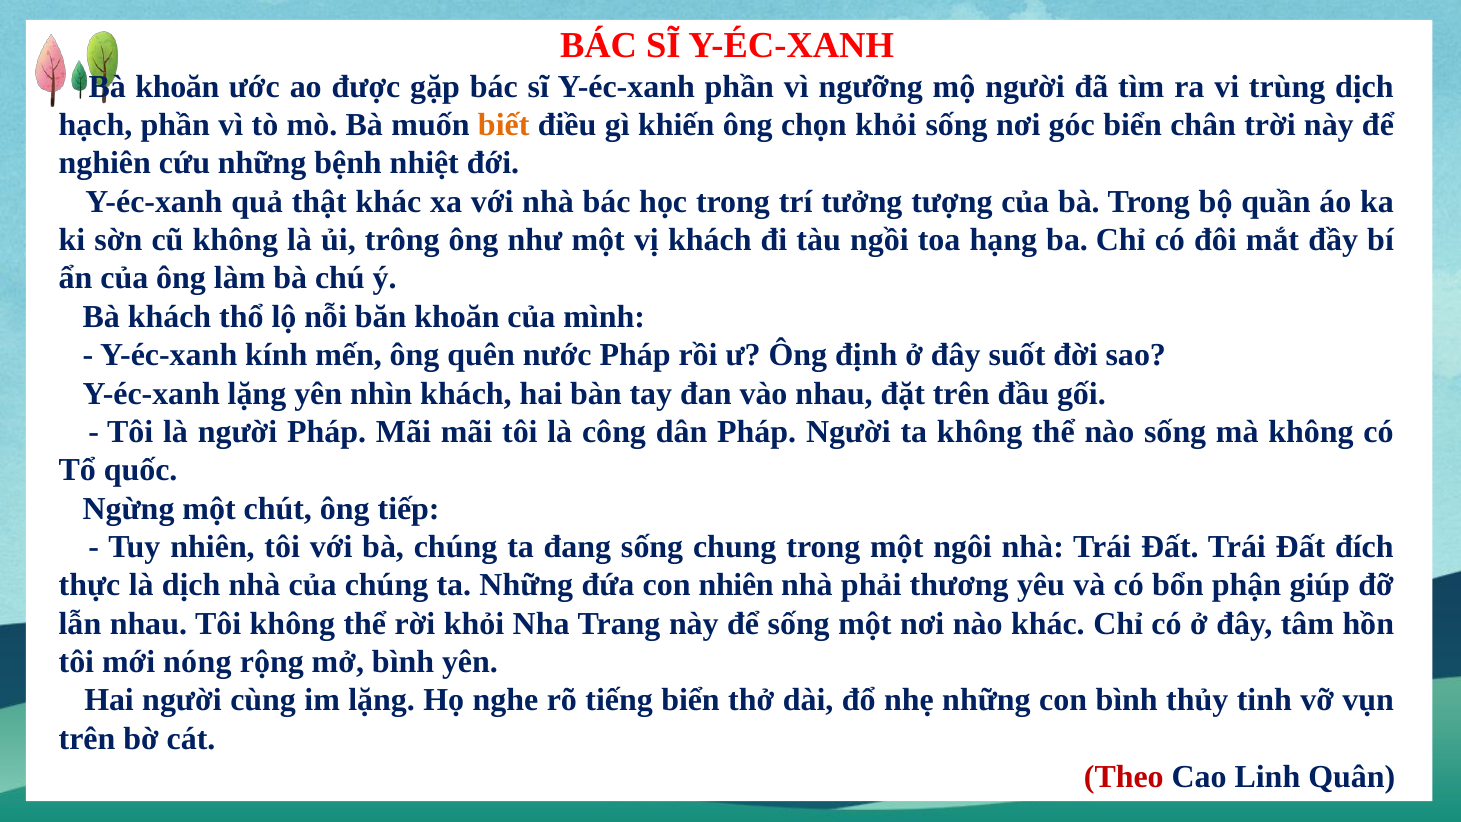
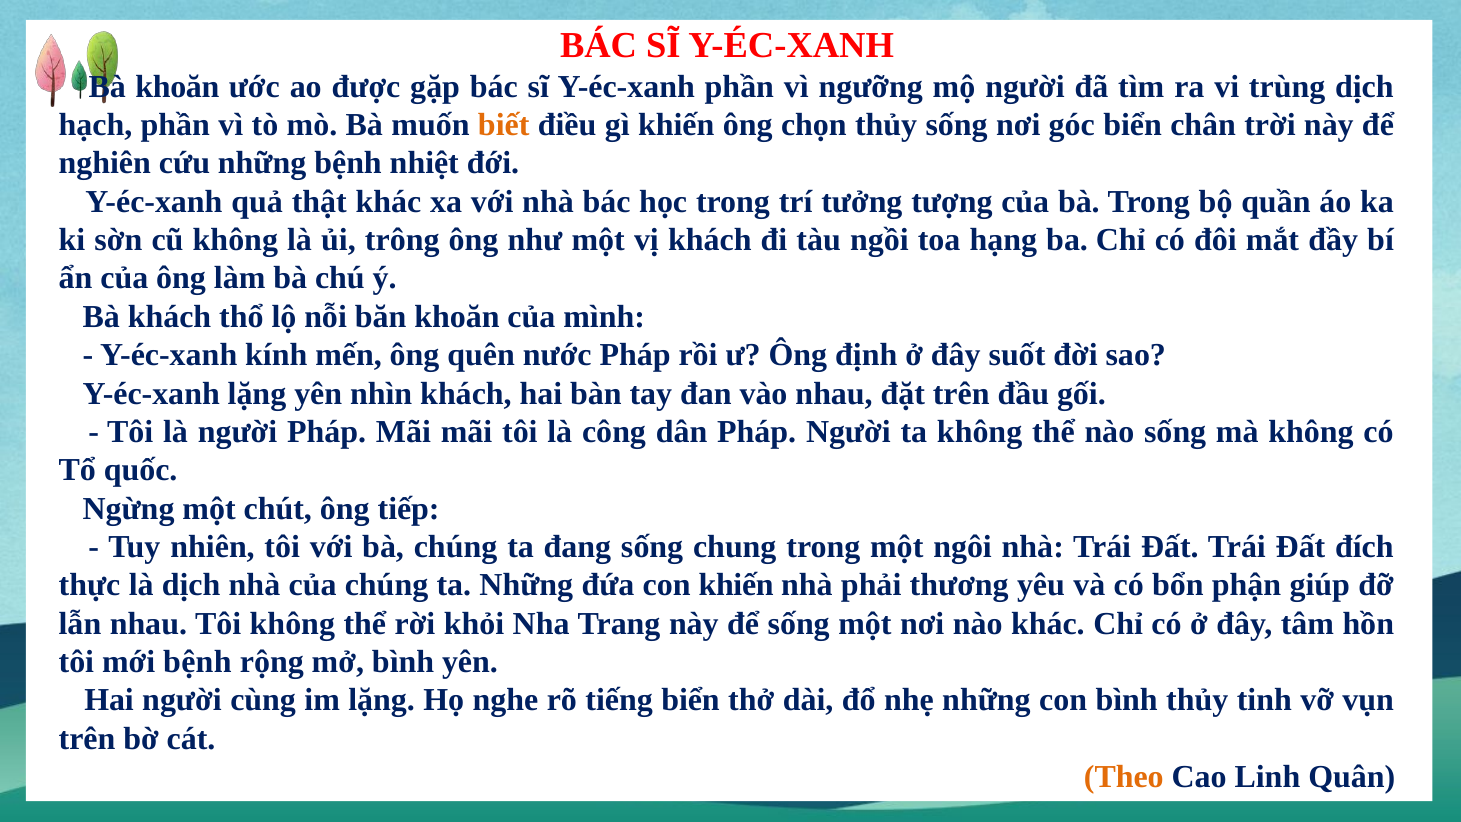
chọn khỏi: khỏi -> thủy (886, 125)
con nhiên: nhiên -> khiến (736, 585)
mới nóng: nóng -> bệnh (197, 662)
Theo colour: red -> orange (1124, 777)
